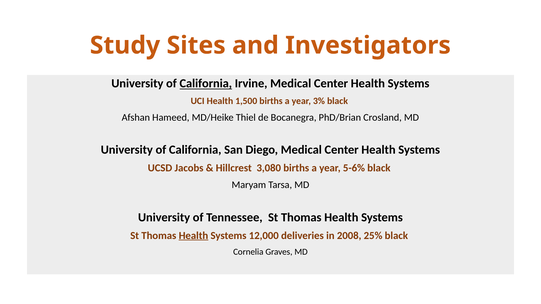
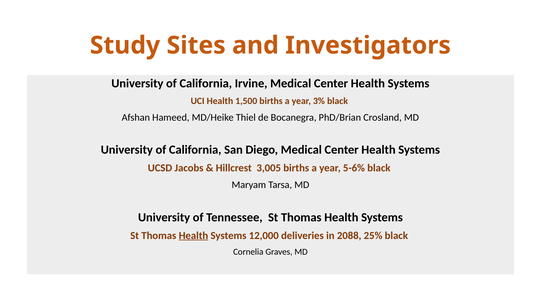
California underline: present -> none (206, 84)
3,080: 3,080 -> 3,005 (269, 168)
2008: 2008 -> 2088 (349, 236)
